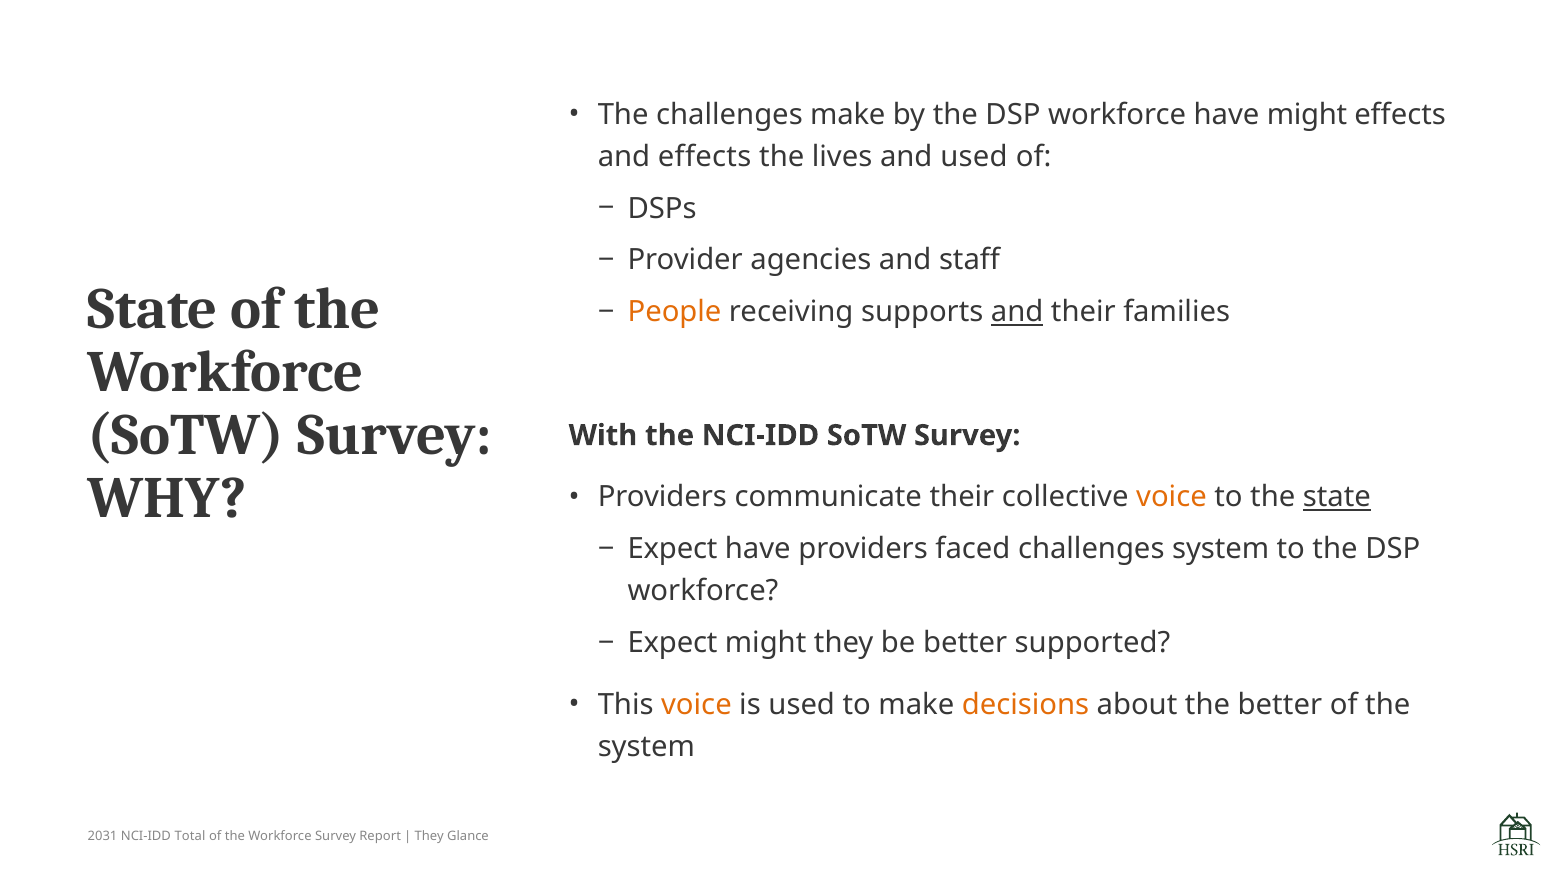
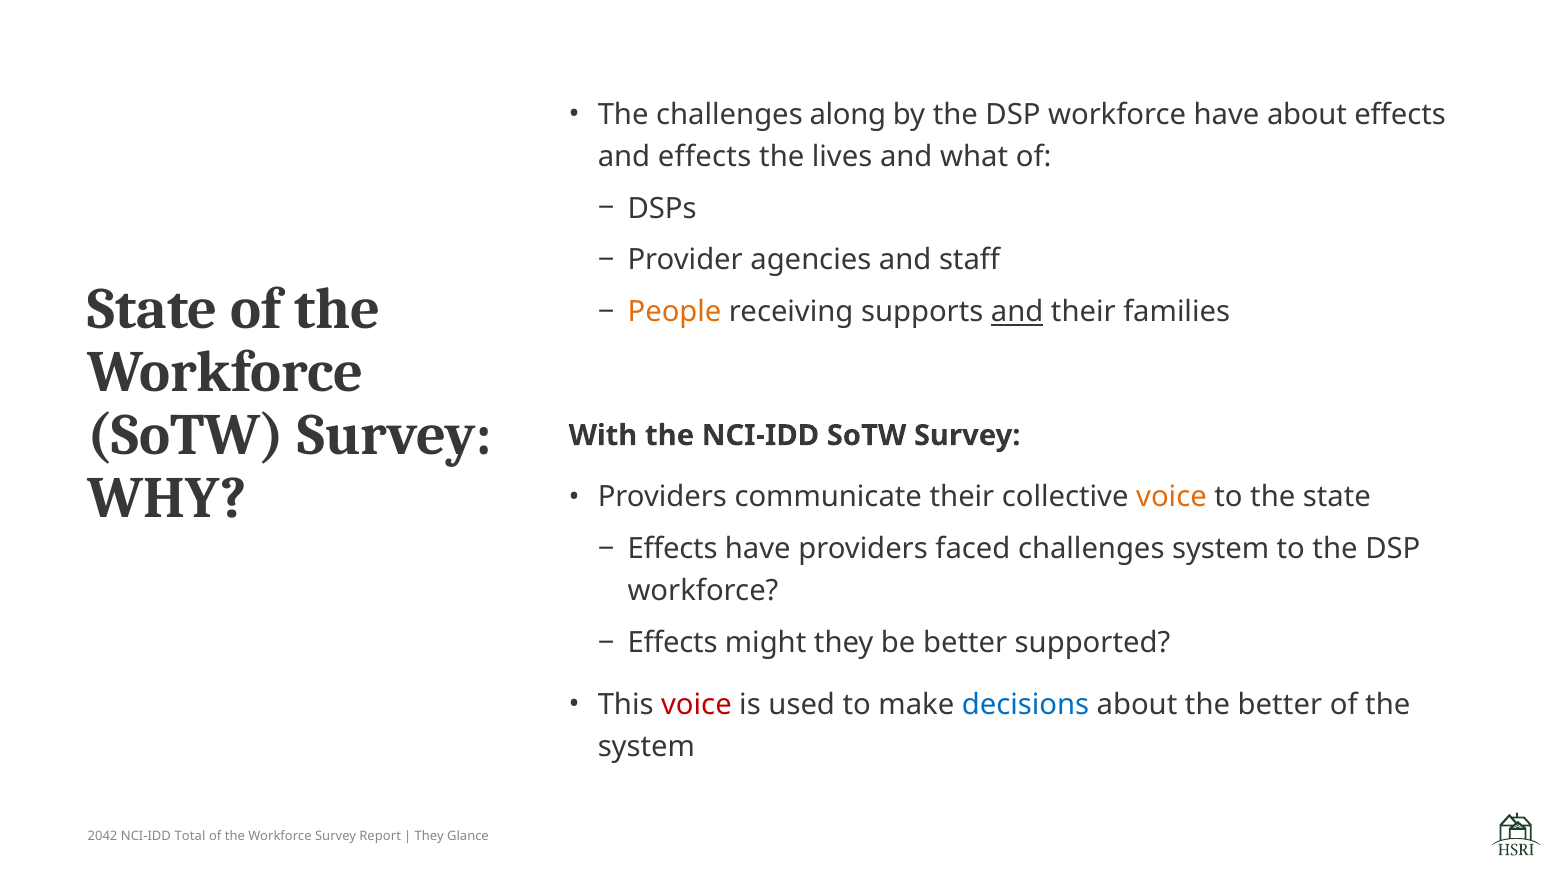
challenges make: make -> along (848, 114)
have might: might -> about (1307, 114)
and used: used -> what (974, 156)
state underline: present -> none (1337, 497)
Expect: Expect -> Effects (673, 549)
Expect: Expect -> Effects (673, 643)
voice colour: orange -> red (696, 704)
decisions colour: orange -> blue (1025, 704)
2031: 2031 -> 2042 (103, 835)
